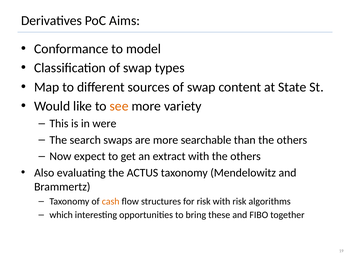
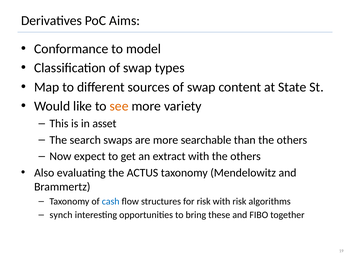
were: were -> asset (104, 123)
cash colour: orange -> blue (111, 201)
which: which -> synch (61, 215)
